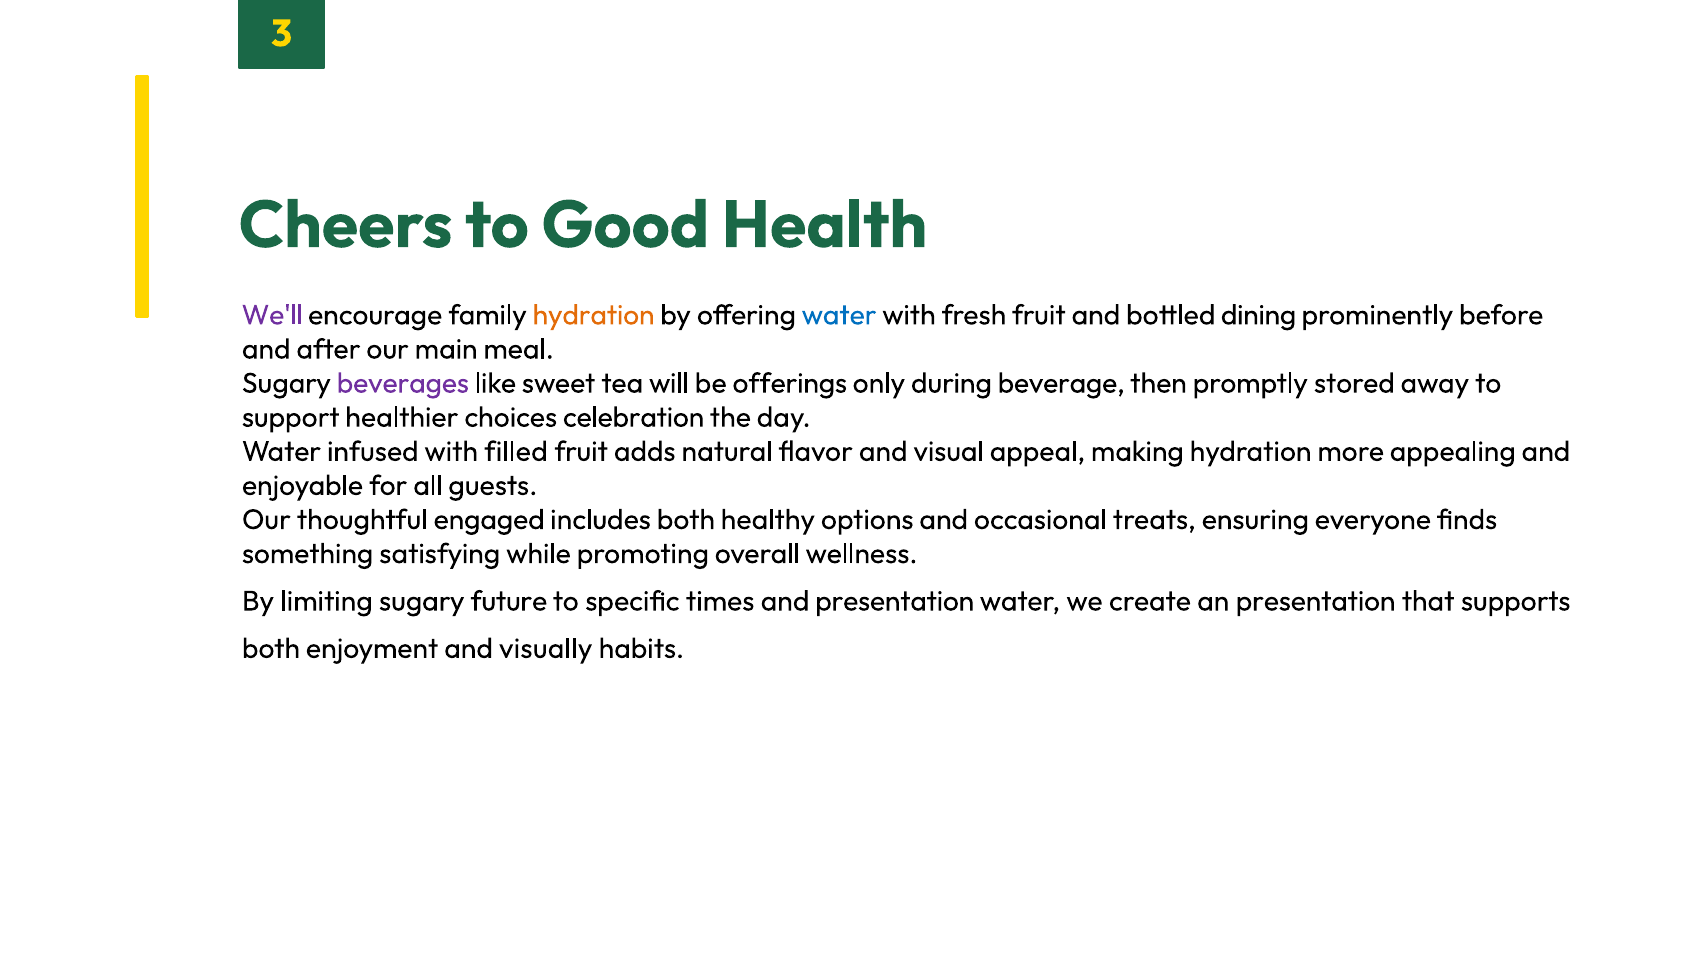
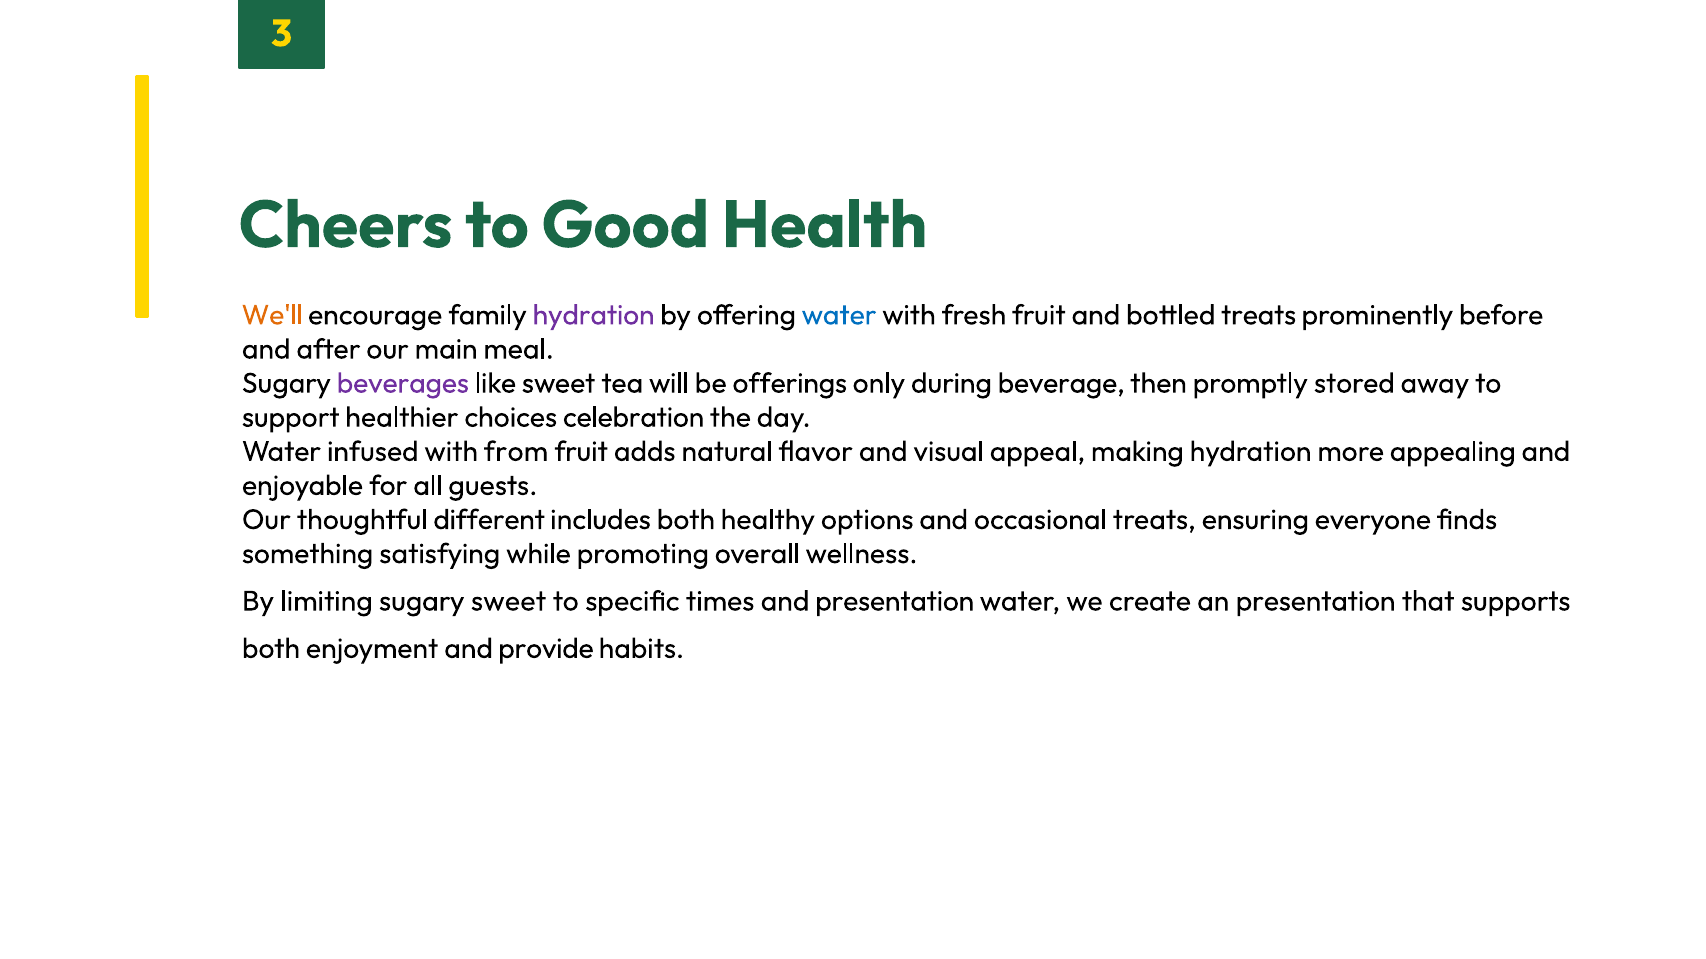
We'll colour: purple -> orange (272, 315)
hydration colour: orange -> purple (594, 315)
bottled dining: dining -> treats (1259, 315)
filled: filled -> from (516, 452)
engaged: engaged -> different (489, 520)
sugary future: future -> sweet (509, 602)
visually: visually -> provide (546, 649)
